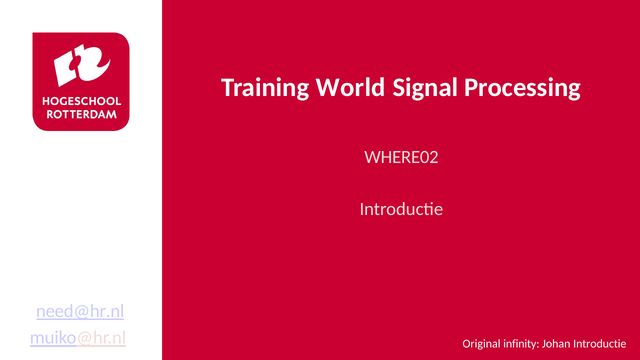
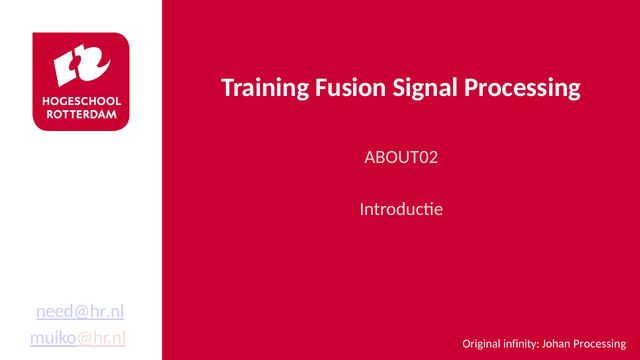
World: World -> Fusion (351, 87)
WHERE02: WHERE02 -> ABOUT02 (401, 157)
Johan Introductie: Introductie -> Processing (600, 344)
